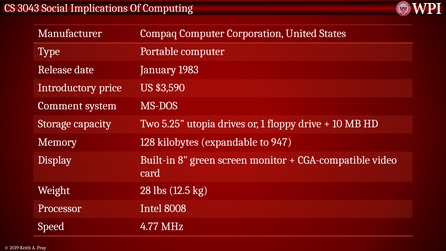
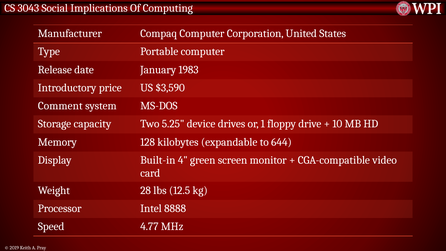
utopia: utopia -> device (201, 124)
947: 947 -> 644 (281, 142)
8: 8 -> 4 (183, 160)
8008: 8008 -> 8888 (175, 208)
